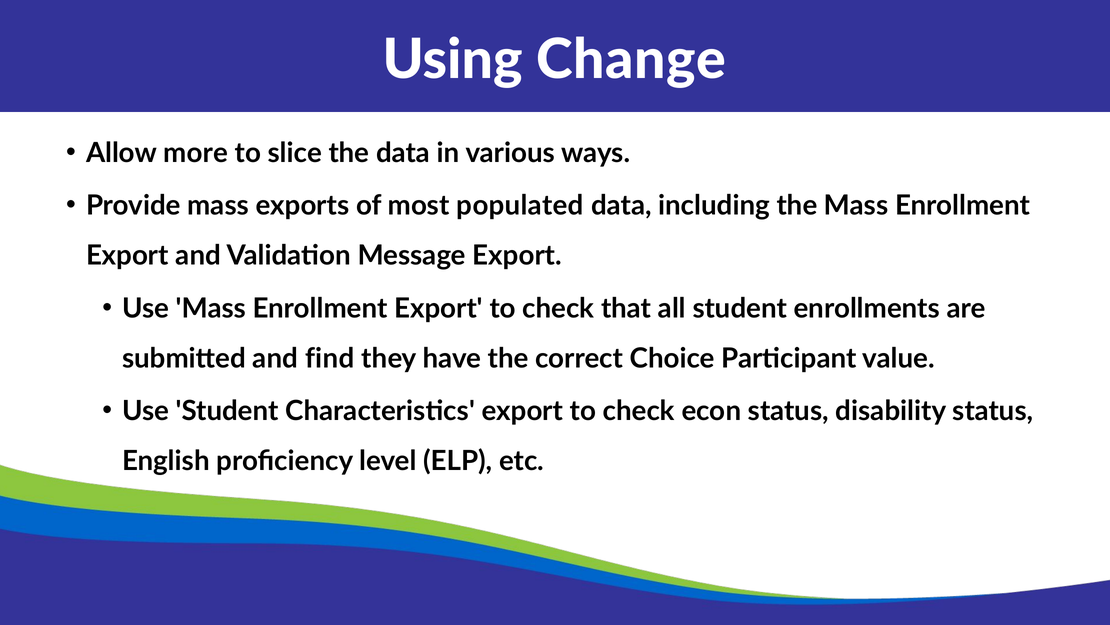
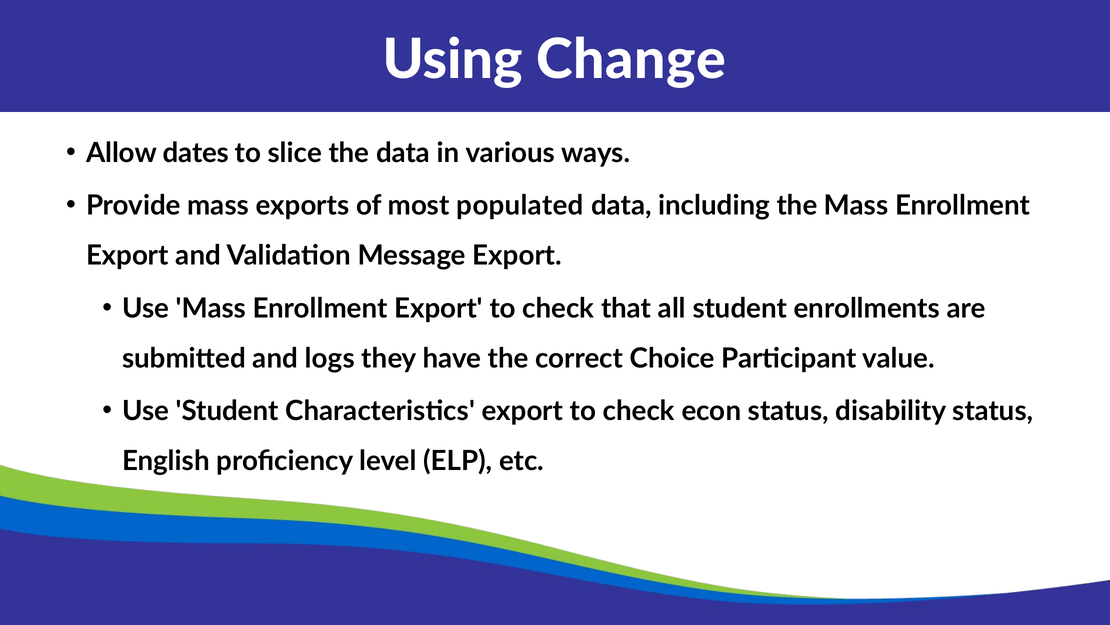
more: more -> dates (196, 153)
find: find -> logs (330, 358)
